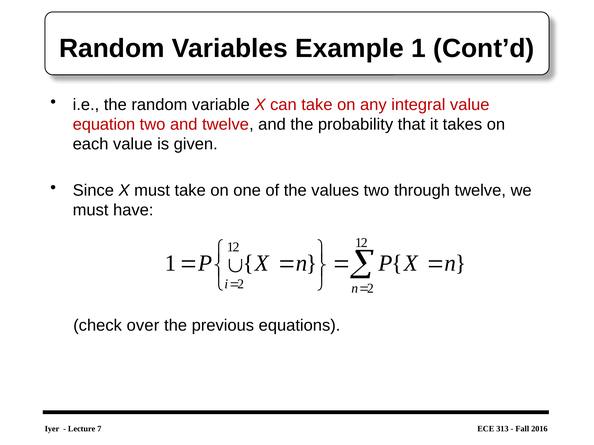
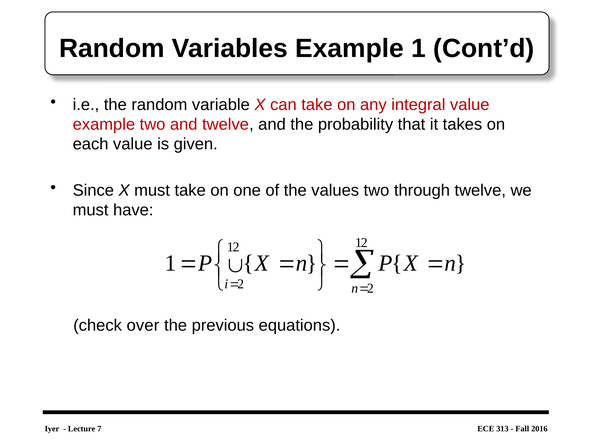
equation: equation -> example (104, 125)
